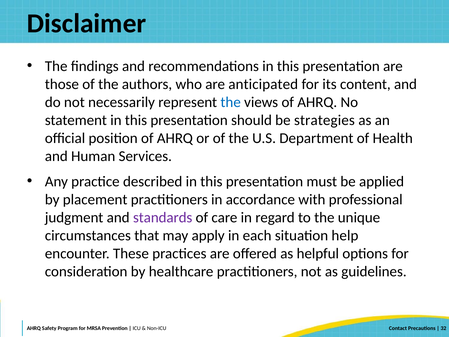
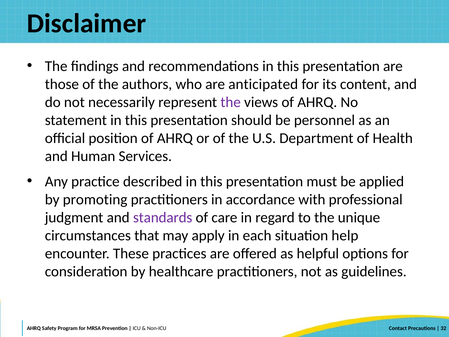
the colour: blue -> purple (231, 102)
strategies: strategies -> personnel (324, 120)
placement: placement -> promoting (95, 199)
